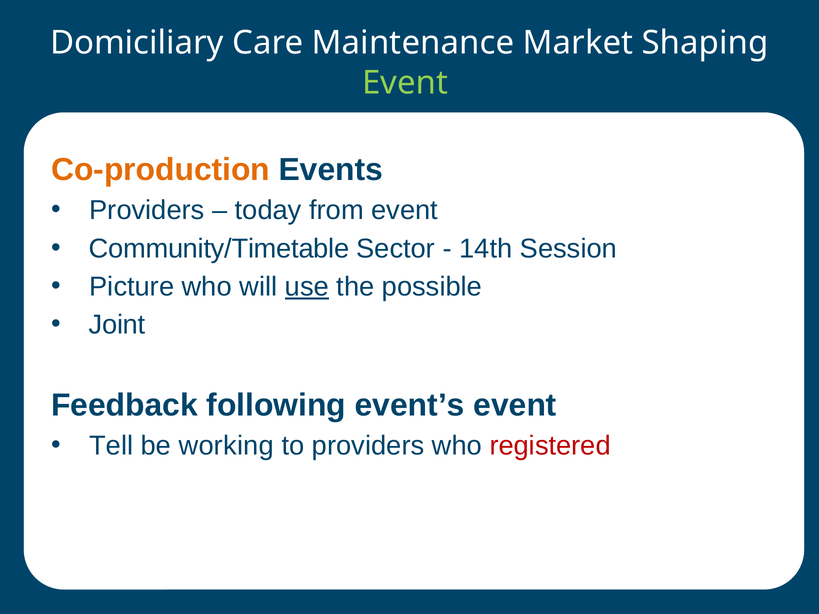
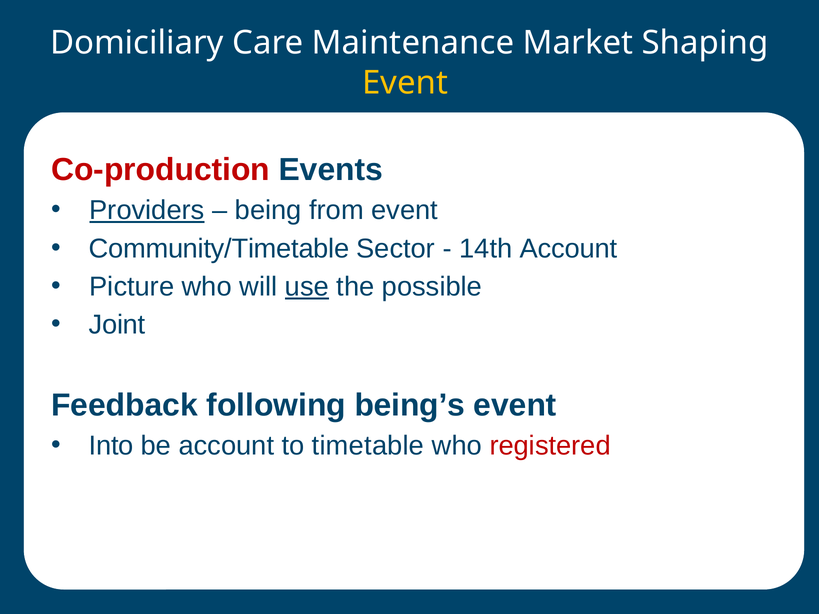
Event colour: light green -> yellow (405, 83)
Co-production colour: orange -> red (161, 170)
Providers underline: none -> present (147, 210)
today: today -> being (268, 210)
14th Session: Session -> Account (569, 249)
event’s: event’s -> being’s (410, 405)
Tell: Tell -> Into (111, 446)
be working: working -> account (226, 446)
to providers: providers -> timetable (368, 446)
